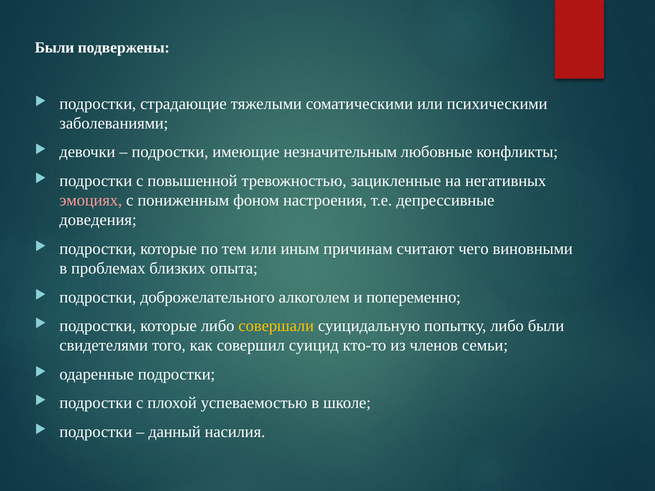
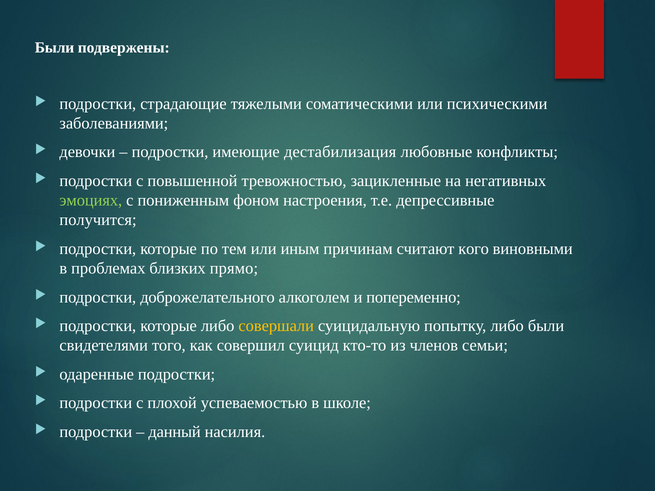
незначительным: незначительным -> дестабилизация (340, 152)
эмоциях colour: pink -> light green (91, 201)
доведения: доведения -> получится (98, 220)
чего: чего -> кого (474, 249)
опыта: опыта -> прямо (234, 269)
